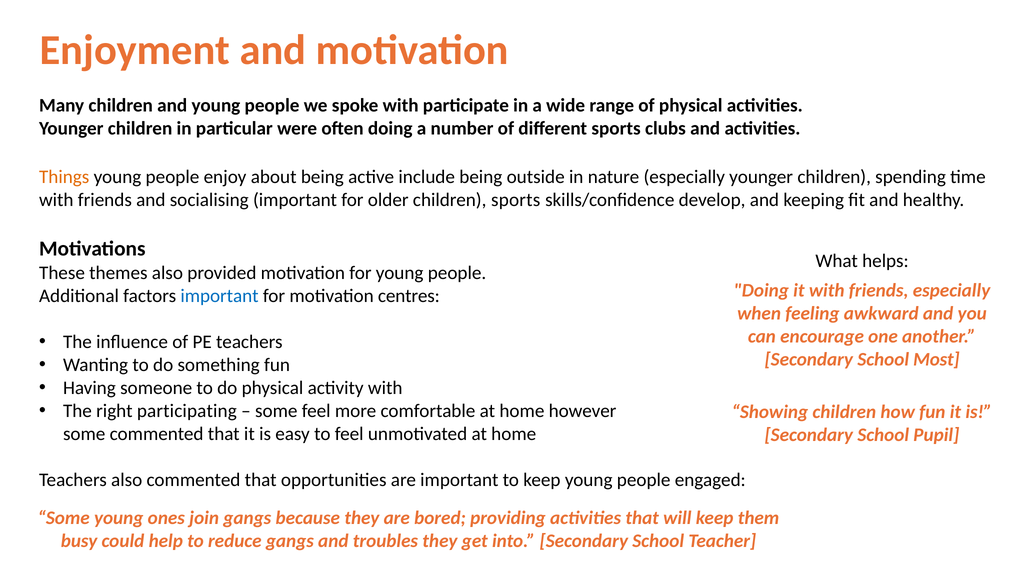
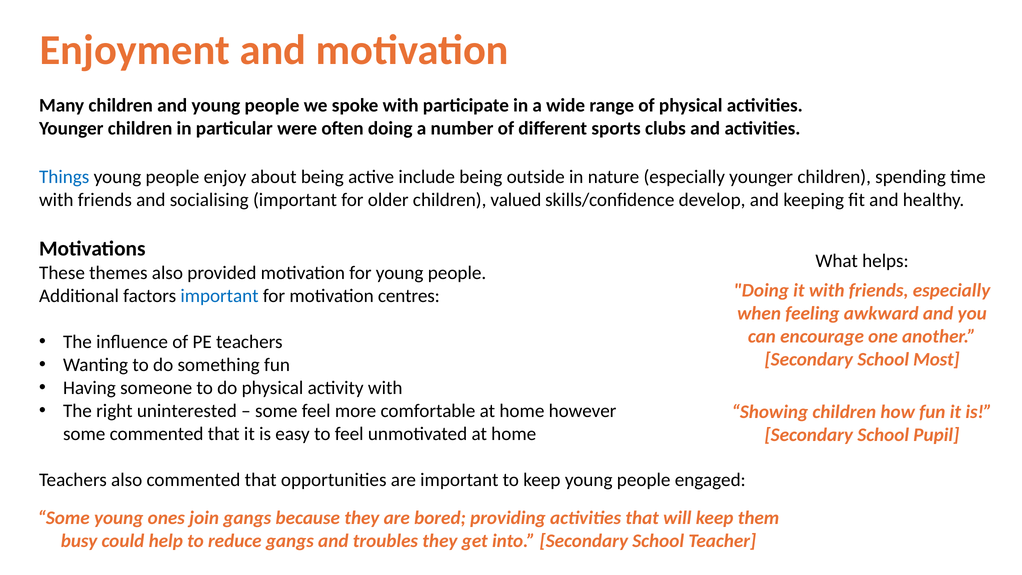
Things colour: orange -> blue (64, 177)
children sports: sports -> valued (516, 200)
participating: participating -> uninterested (187, 411)
